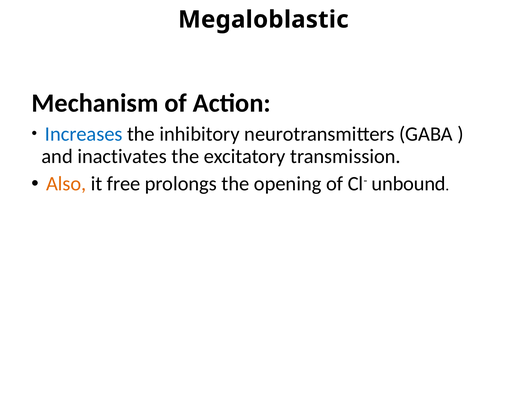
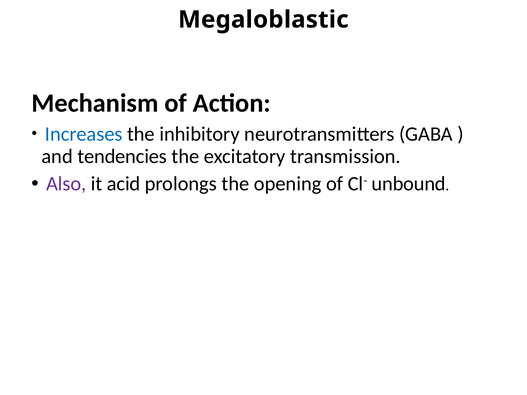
inactivates: inactivates -> tendencies (122, 156)
Also colour: orange -> purple (66, 184)
free: free -> acid (124, 184)
